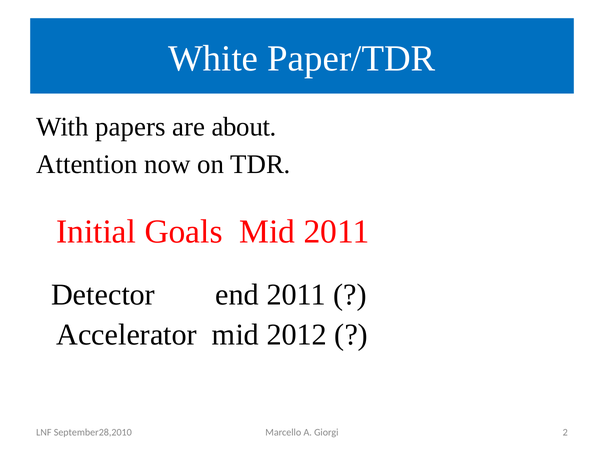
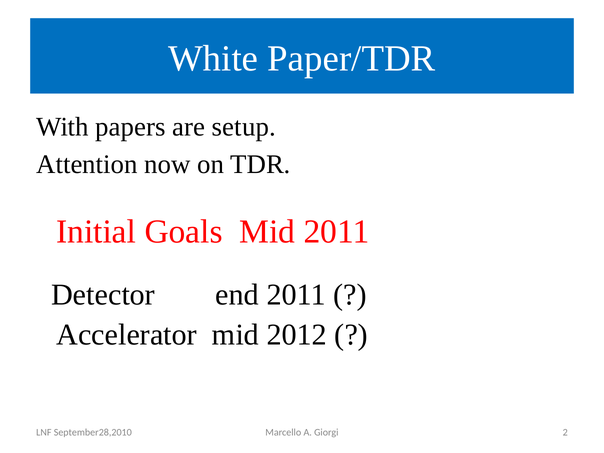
about: about -> setup (244, 127)
